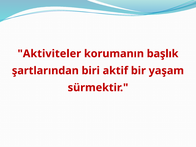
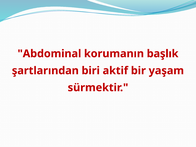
Aktiviteler: Aktiviteler -> Abdominal (49, 54)
